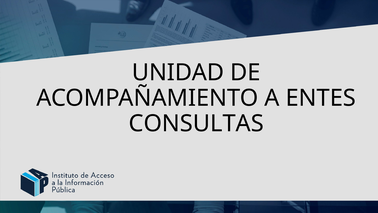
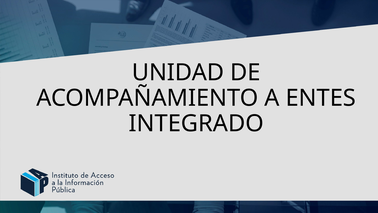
CONSULTAS: CONSULTAS -> INTEGRADO (196, 123)
